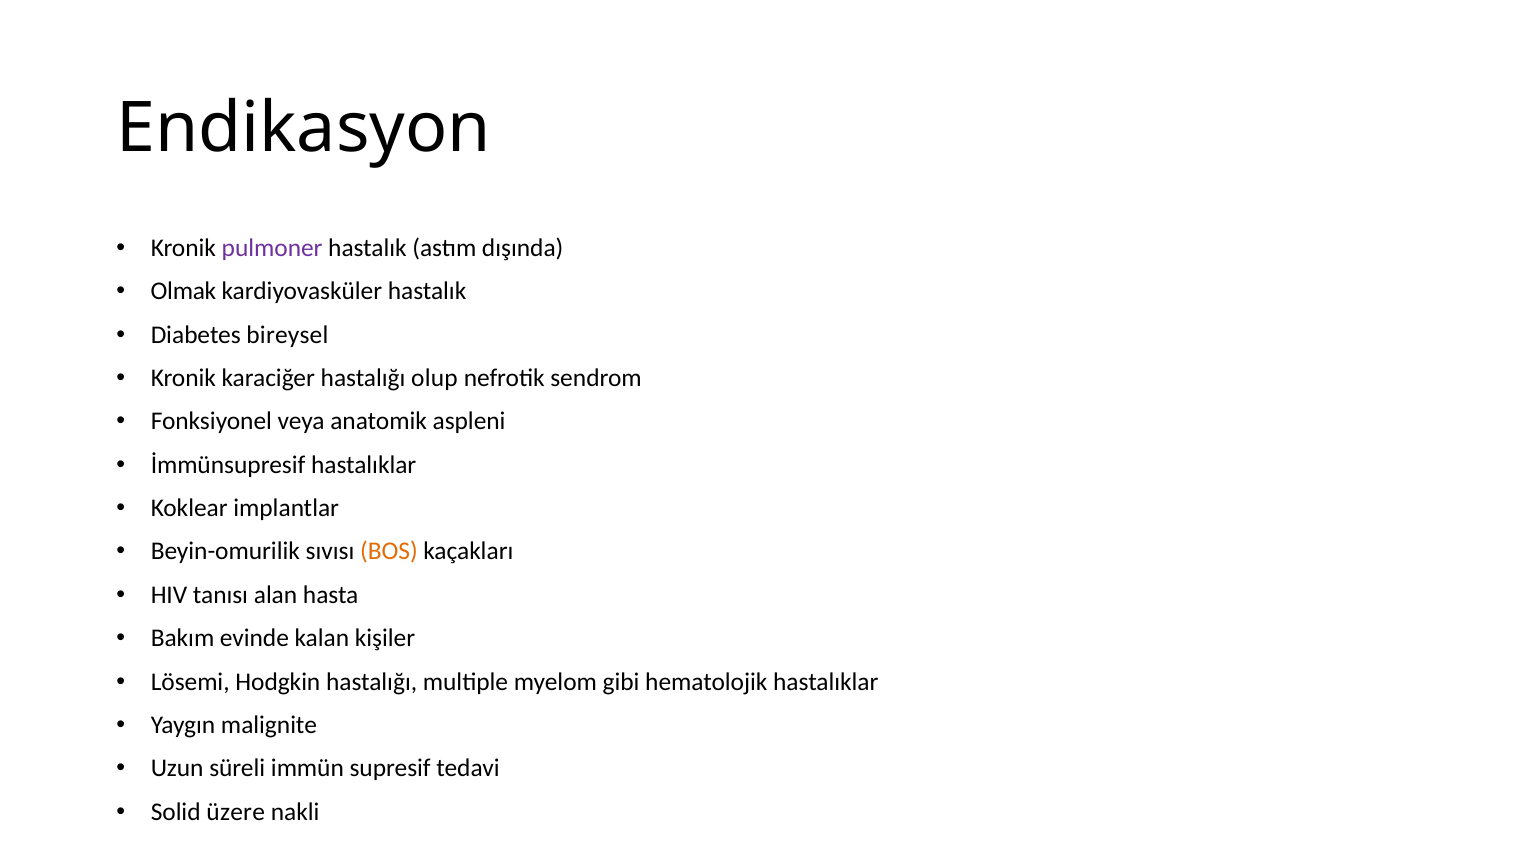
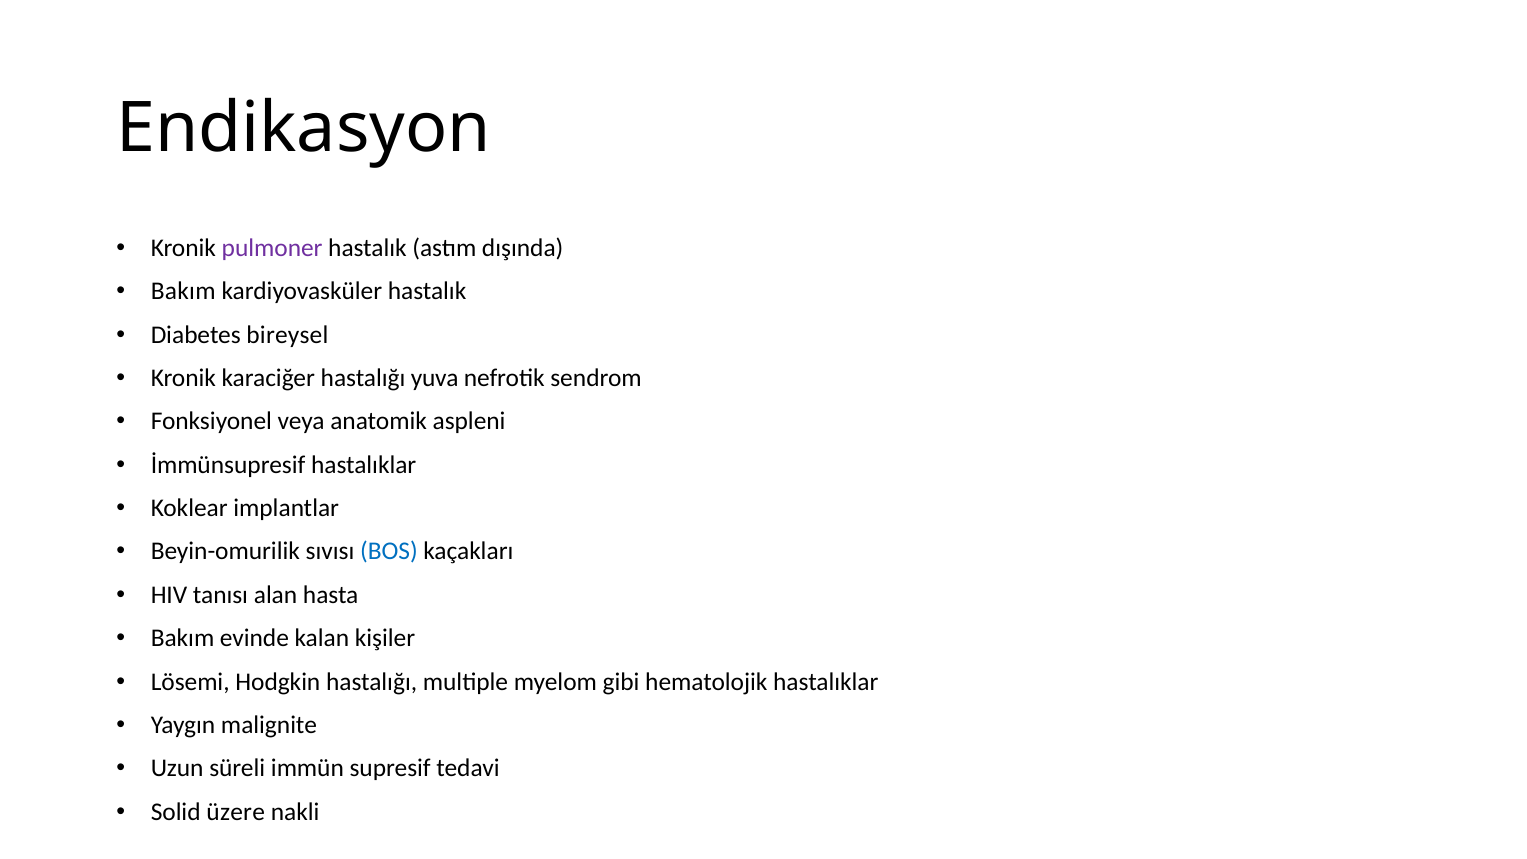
Olmak: Olmak -> Bakım (183, 291)
olup: olup -> yuva (435, 378)
BOS colour: orange -> blue (389, 552)
